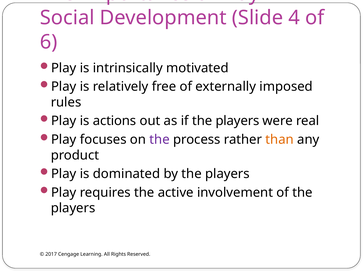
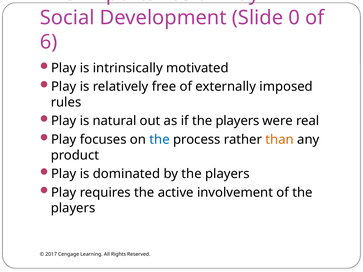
4: 4 -> 0 (294, 18)
actions: actions -> natural (115, 121)
the colour: purple -> blue (160, 140)
